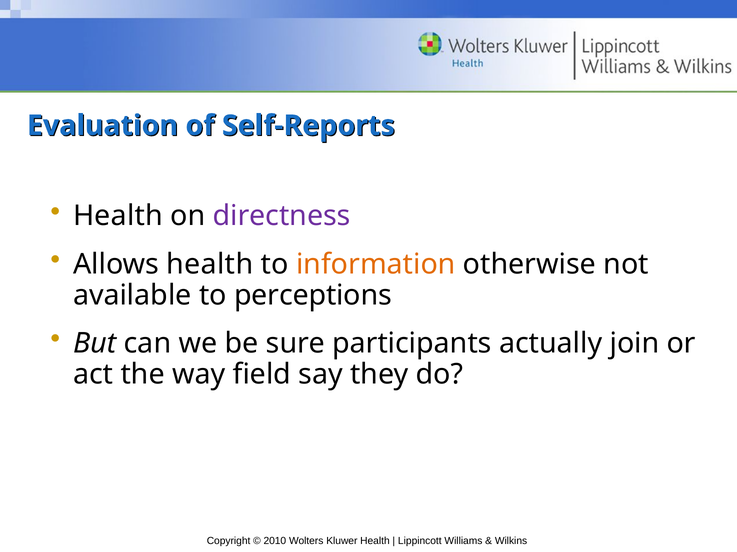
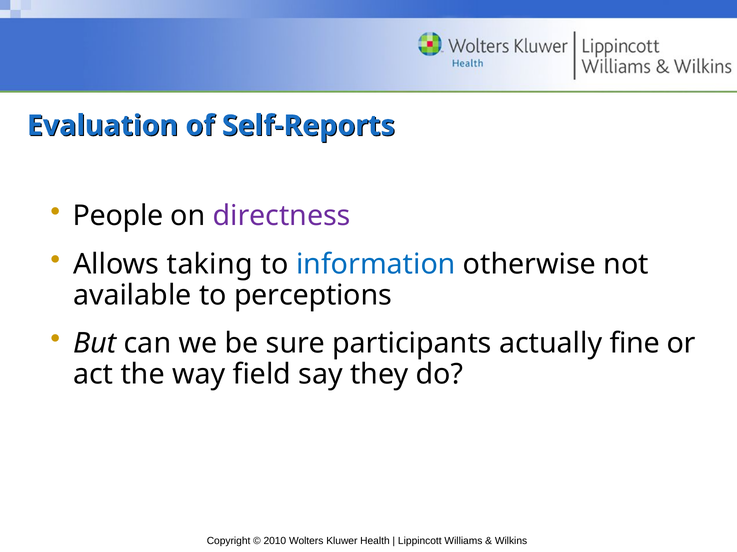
Health: Health -> People (118, 216)
Allows health: health -> taking (210, 265)
information colour: orange -> blue (376, 265)
join: join -> fine (635, 344)
